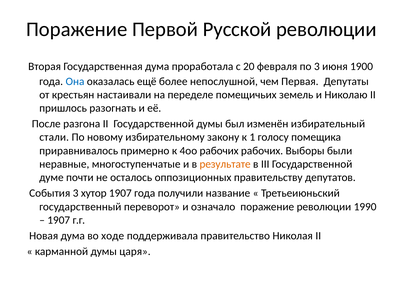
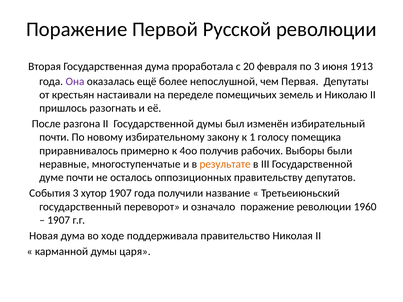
1900: 1900 -> 1913 (362, 67)
Она colour: blue -> purple (75, 81)
стали: стали -> почти (54, 137)
4оо рабочих: рабочих -> получив (219, 151)
1990: 1990 -> 1960 (365, 207)
